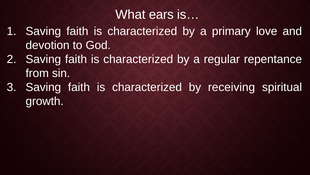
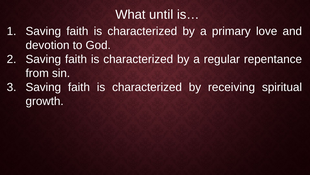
ears: ears -> until (161, 15)
